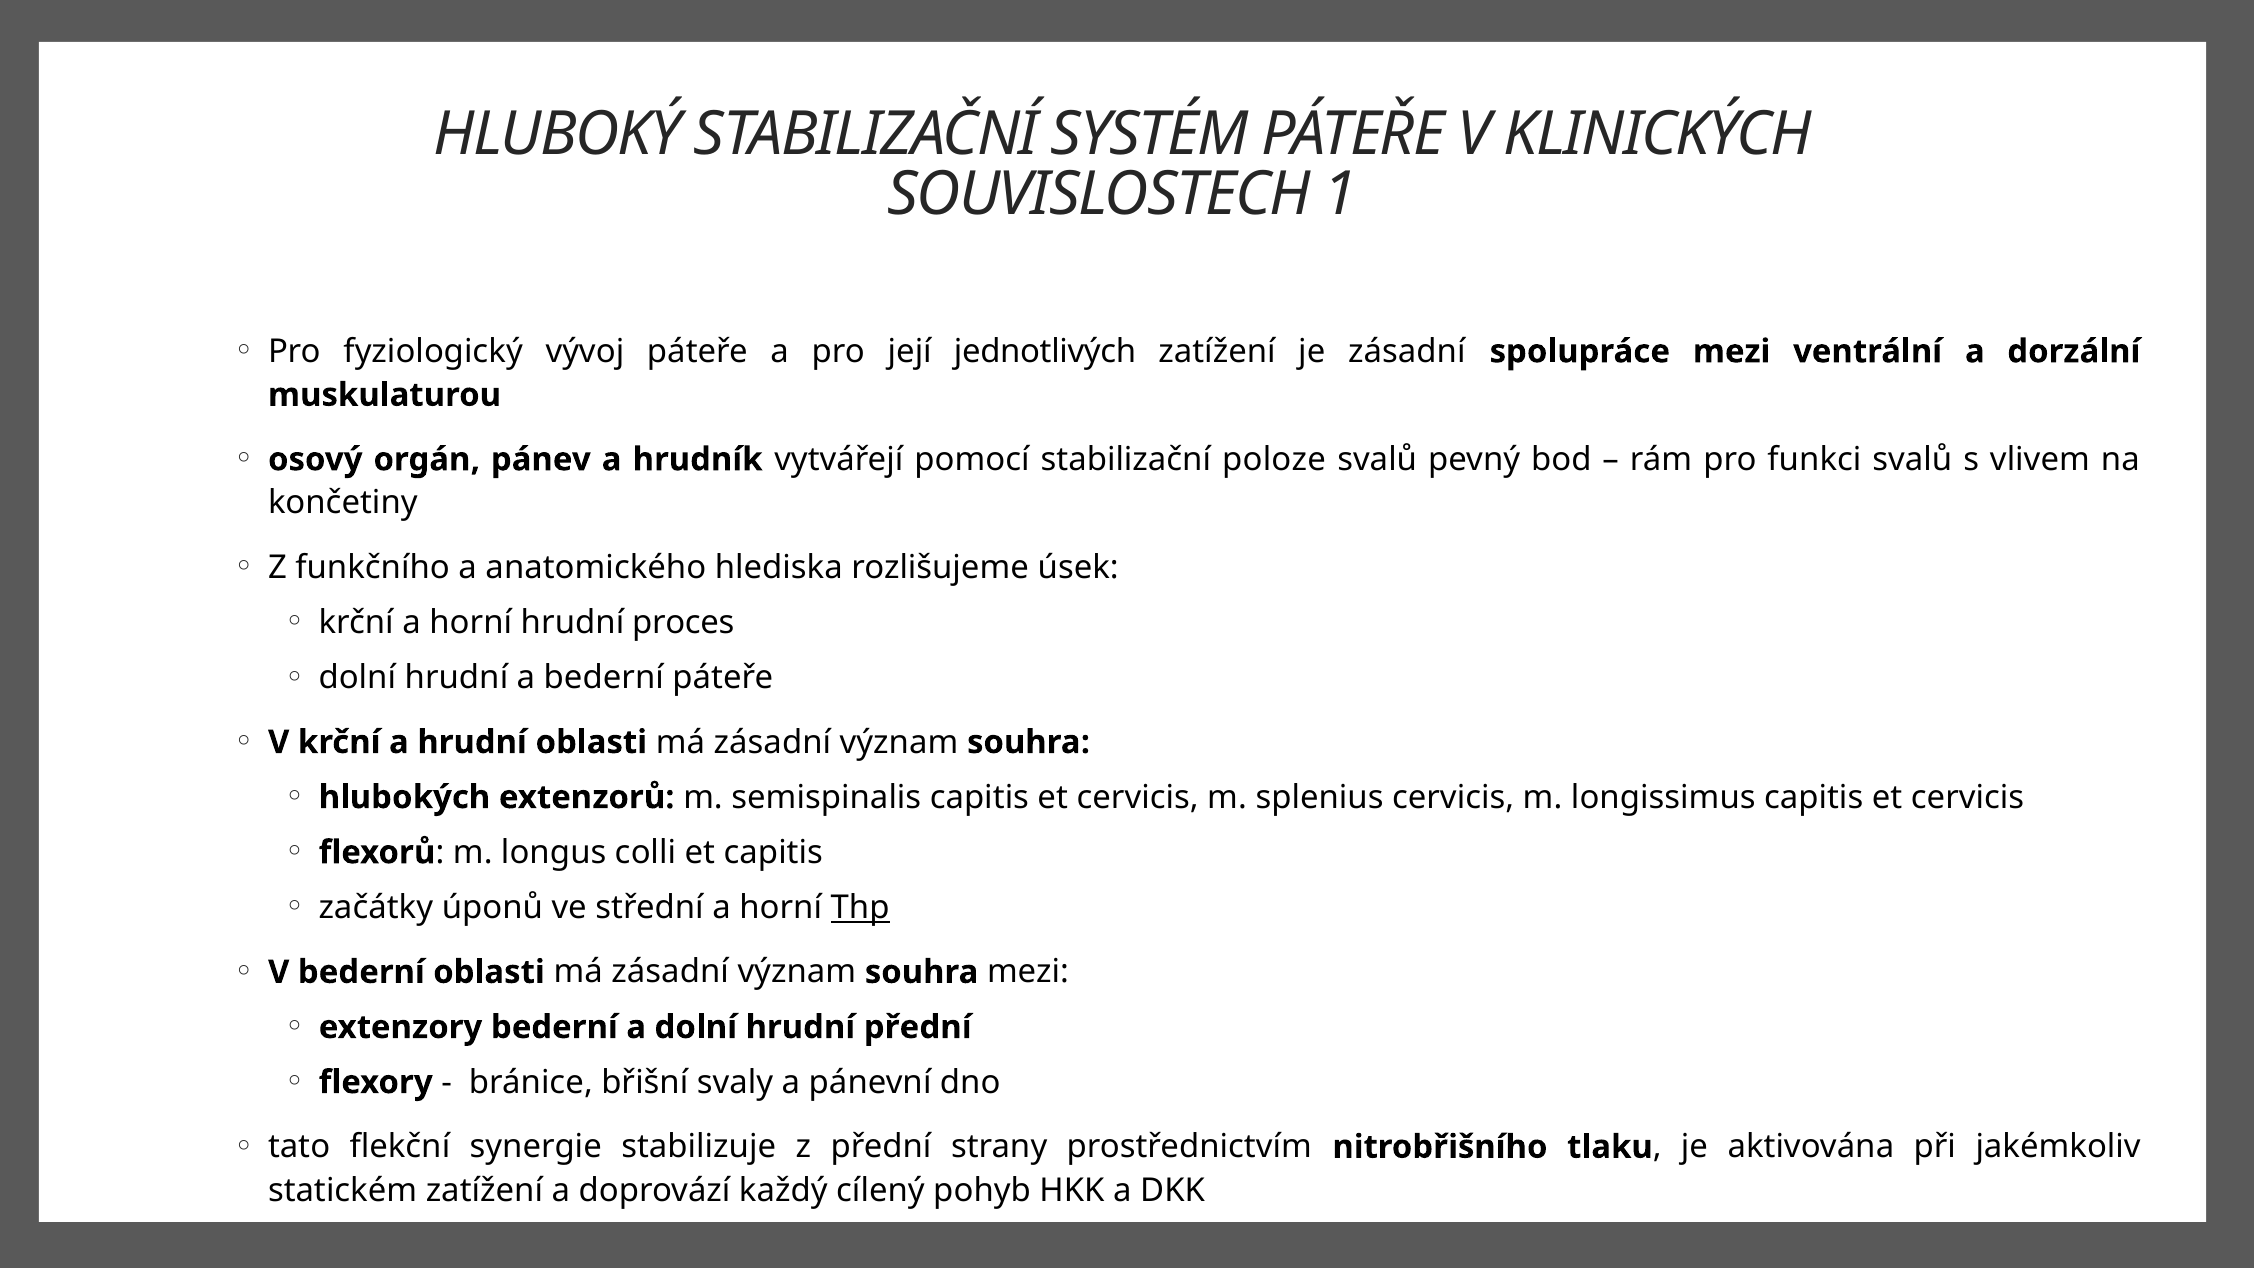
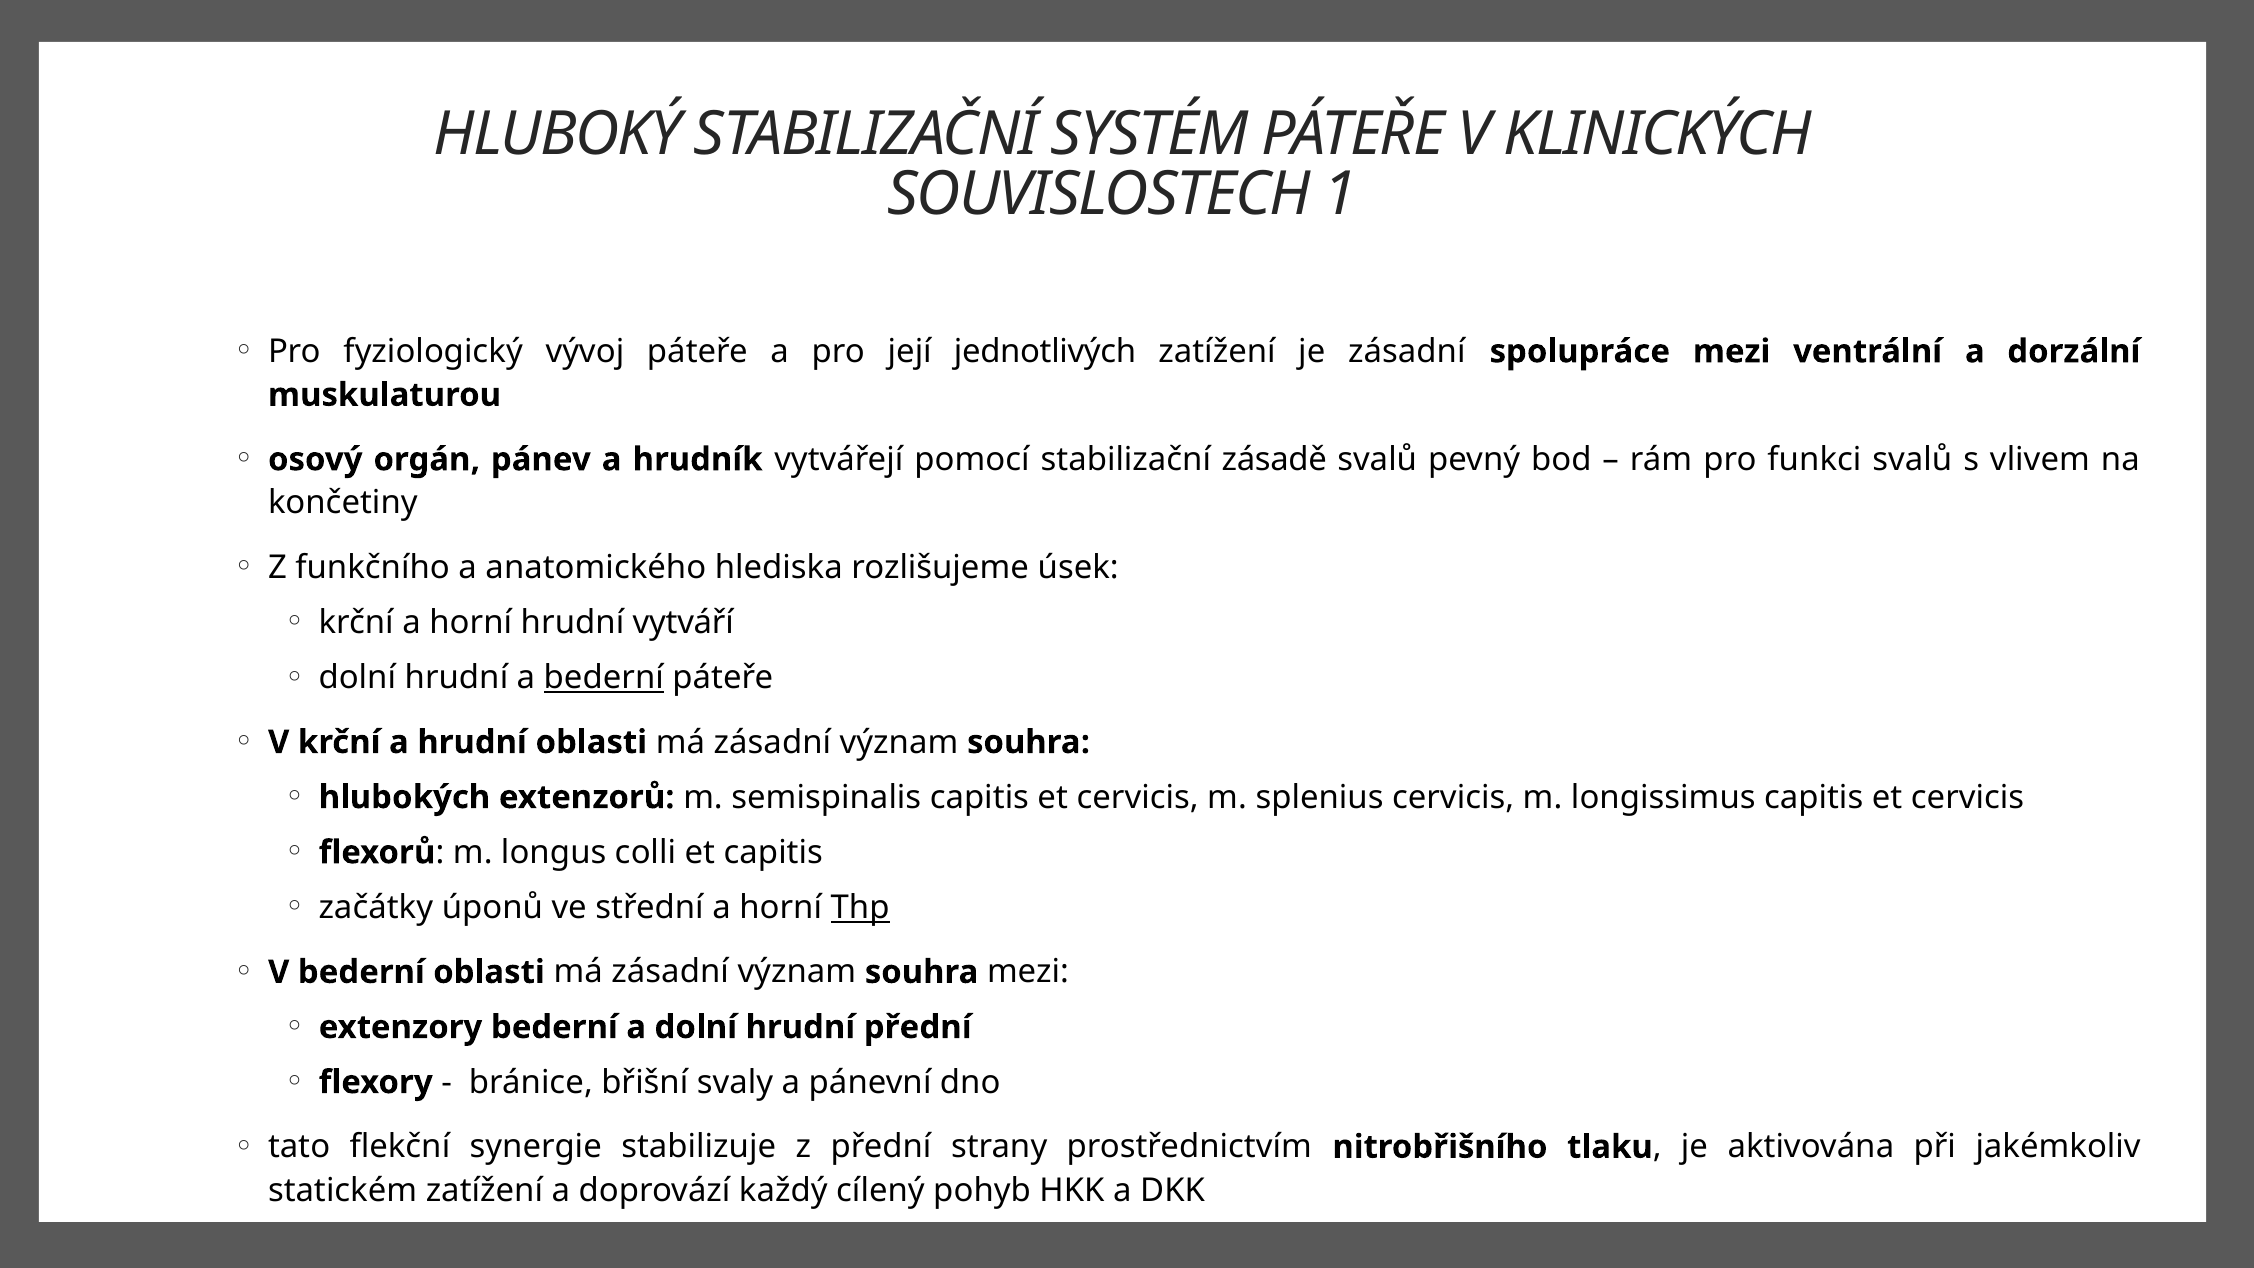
poloze: poloze -> zásadě (1274, 459)
proces: proces -> vytváří (683, 622)
bederní underline: none -> present (604, 678)
